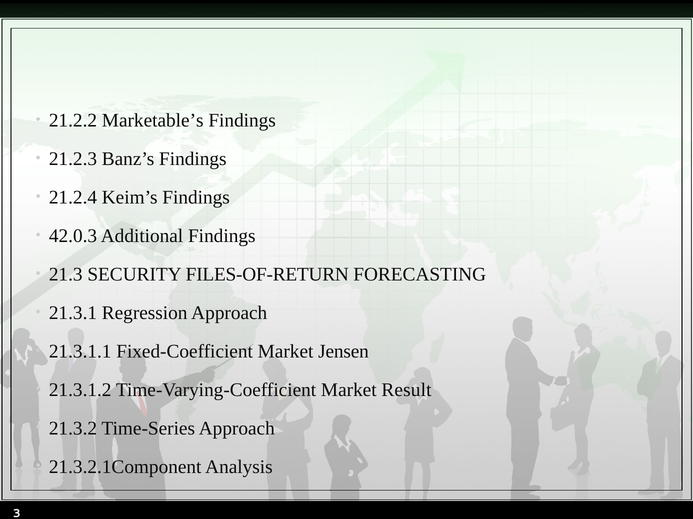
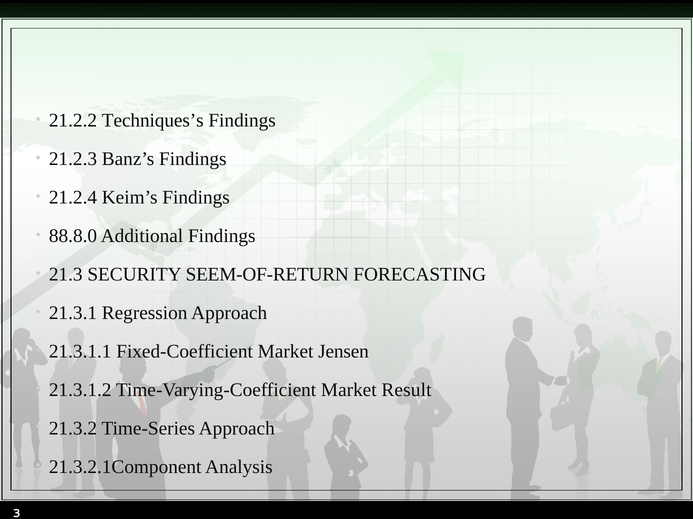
Marketable’s: Marketable’s -> Techniques’s (153, 120)
42.0.3: 42.0.3 -> 88.8.0 (73, 236)
FILES-OF-RETURN: FILES-OF-RETURN -> SEEM-OF-RETURN (267, 275)
